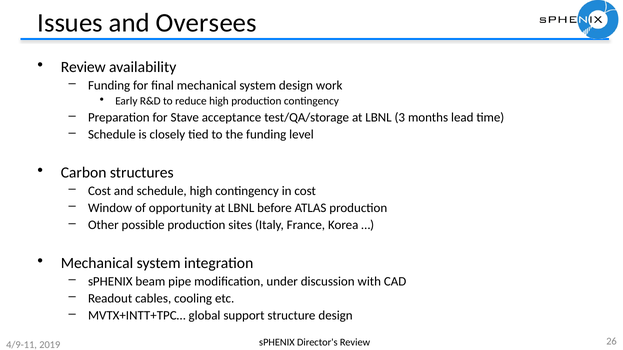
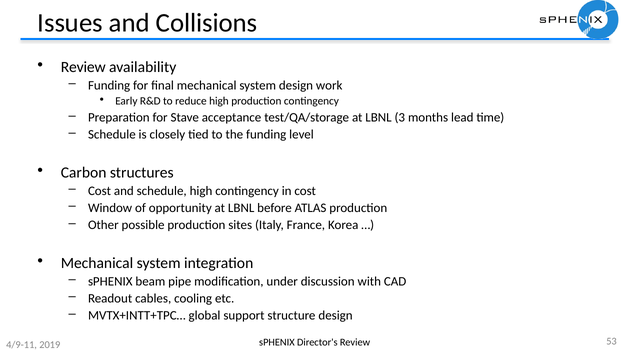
Oversees: Oversees -> Collisions (207, 23)
26: 26 -> 53 (612, 342)
